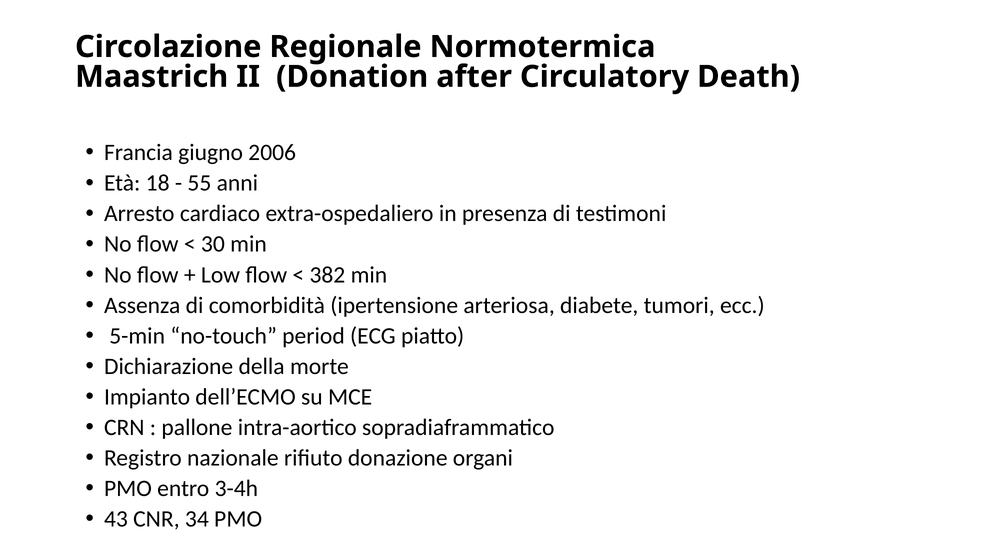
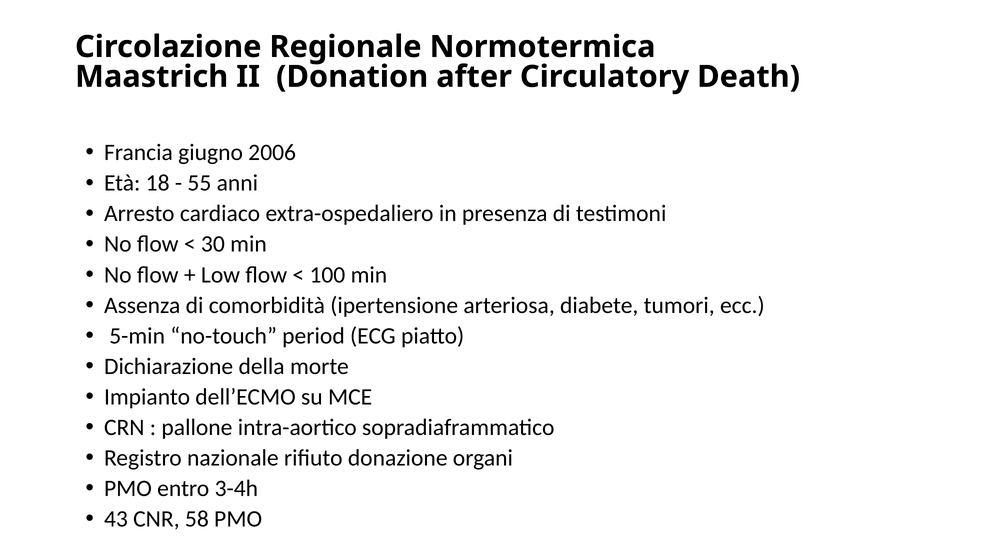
382: 382 -> 100 (327, 275)
34: 34 -> 58 (197, 520)
